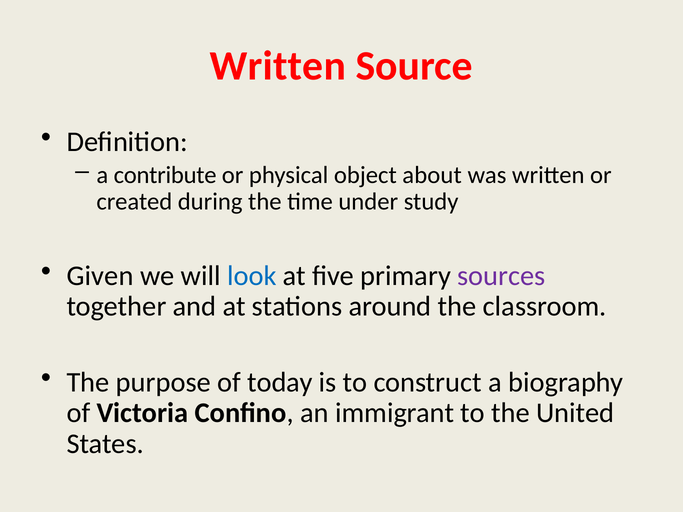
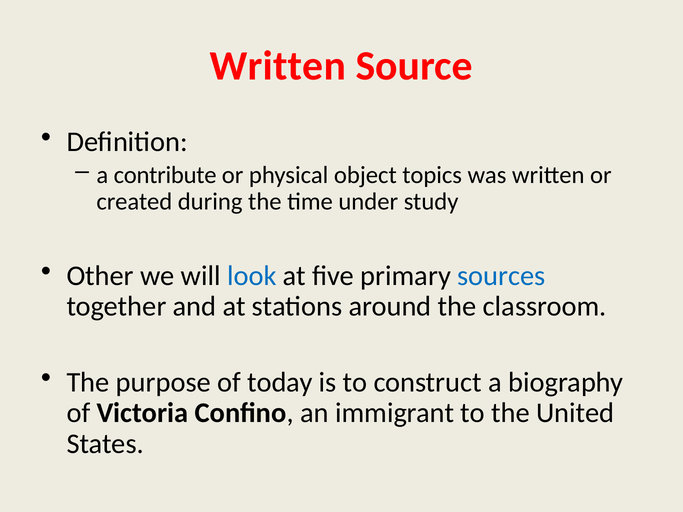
about: about -> topics (432, 175)
Given: Given -> Other (100, 276)
sources colour: purple -> blue (501, 276)
